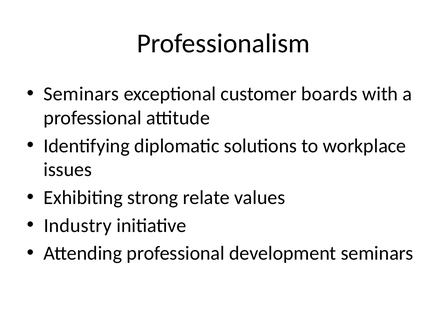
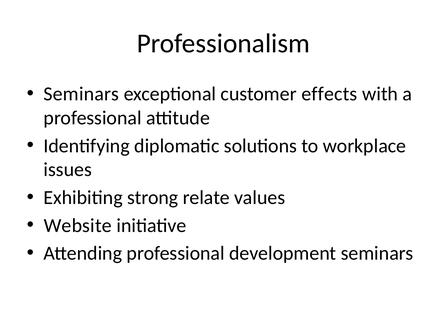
boards: boards -> effects (329, 94)
Industry: Industry -> Website (78, 225)
